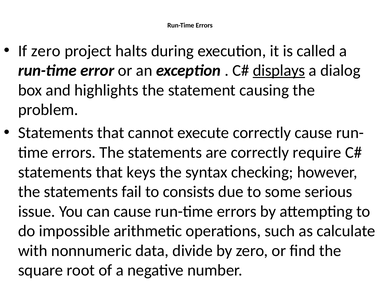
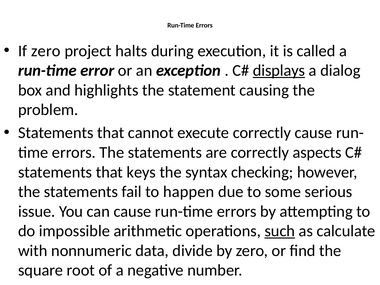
require: require -> aspects (317, 152)
consists: consists -> happen (189, 192)
such underline: none -> present (280, 231)
